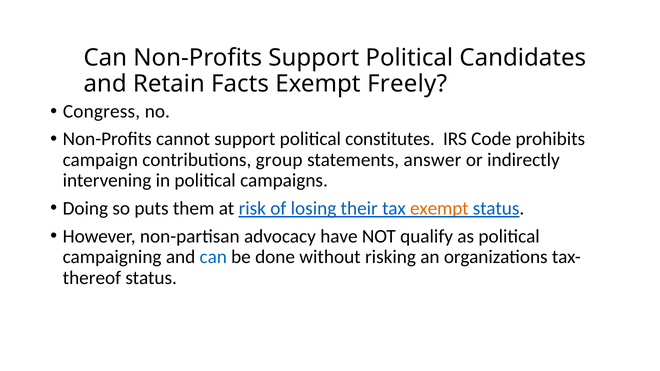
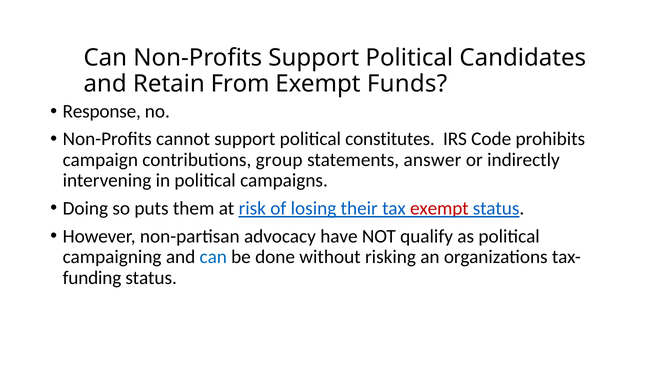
Facts: Facts -> From (240, 84)
Freely: Freely -> Funds (407, 84)
Congress: Congress -> Response (102, 112)
exempt colour: orange -> red (439, 209)
thereof: thereof -> funding (92, 278)
